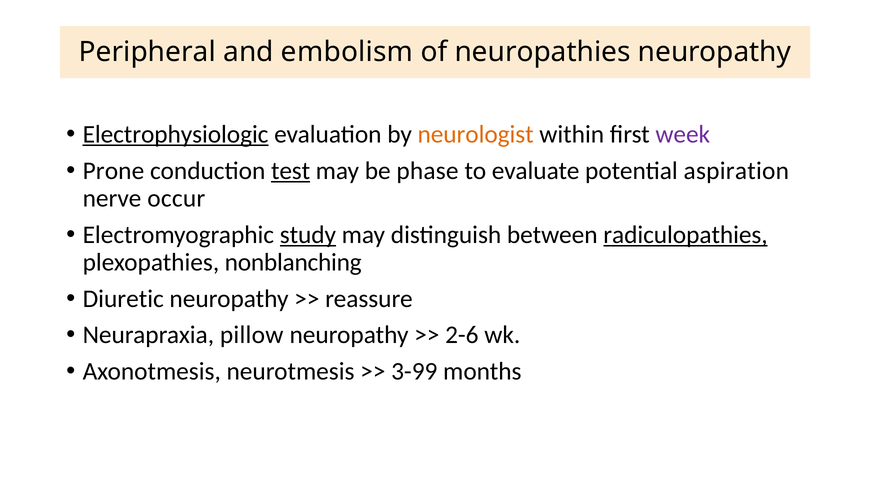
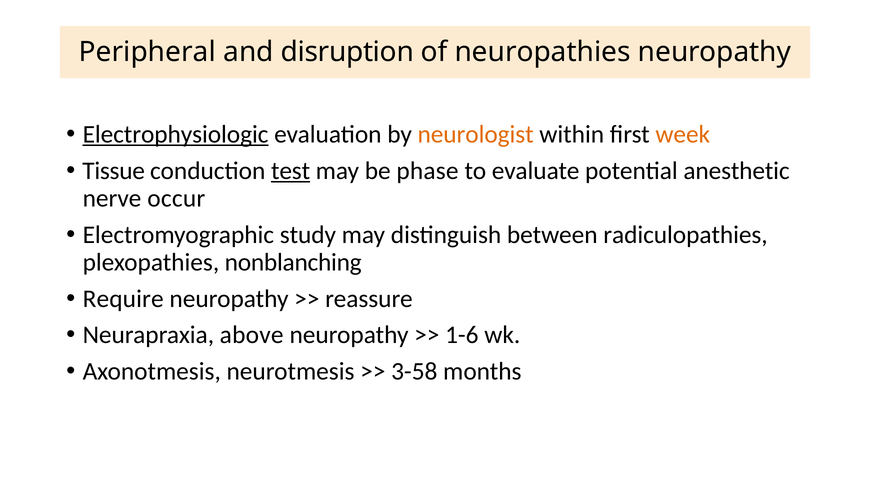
embolism: embolism -> disruption (347, 52)
week colour: purple -> orange (683, 135)
Prone: Prone -> Tissue (114, 171)
aspiration: aspiration -> anesthetic (737, 171)
study underline: present -> none (308, 235)
radiculopathies underline: present -> none (685, 235)
Diuretic: Diuretic -> Require (123, 299)
pillow: pillow -> above (252, 335)
2-6: 2-6 -> 1-6 (462, 335)
3-99: 3-99 -> 3-58 (414, 372)
